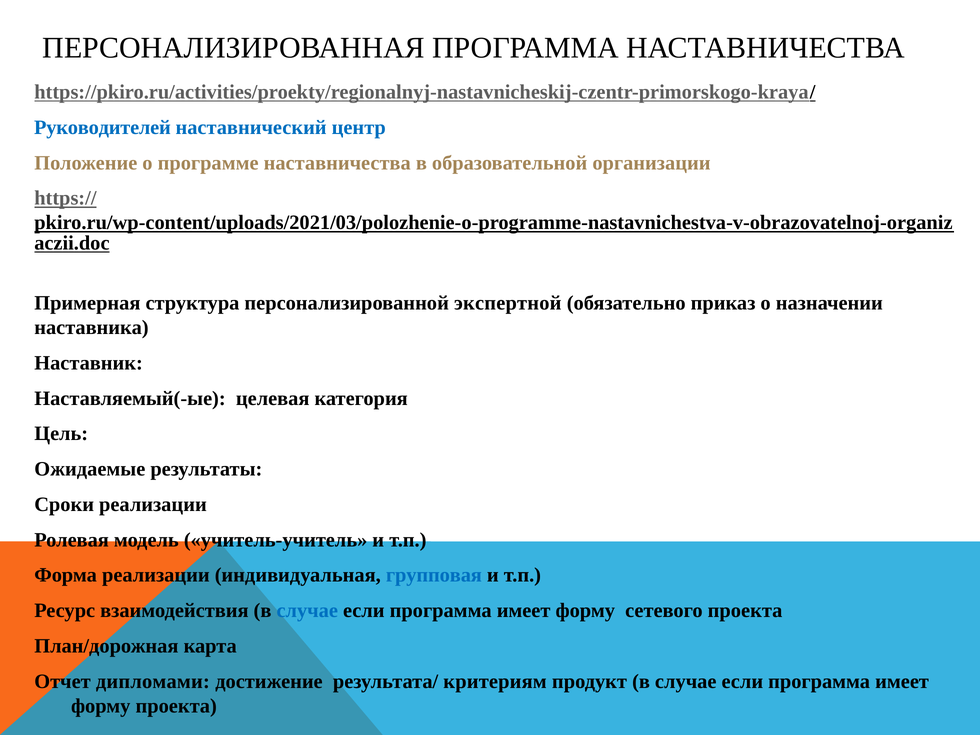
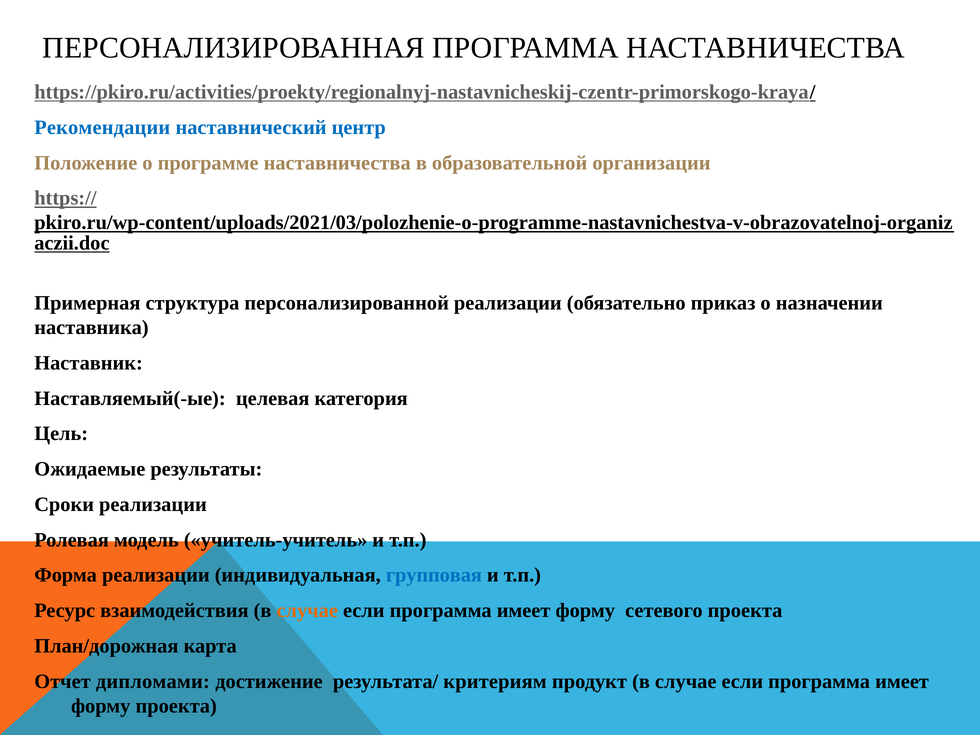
Руководителей: Руководителей -> Рекомендации (102, 127)
персонализированной экспертной: экспертной -> реализации (508, 303)
случае colour: blue -> orange (307, 611)
